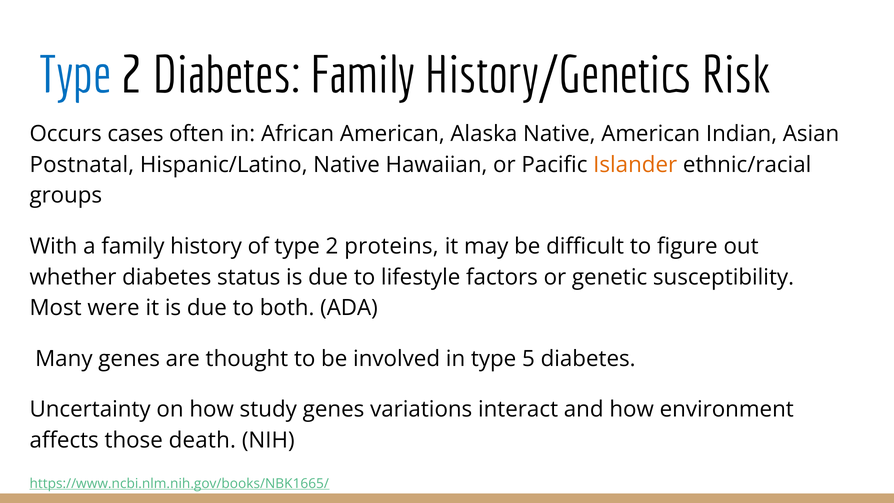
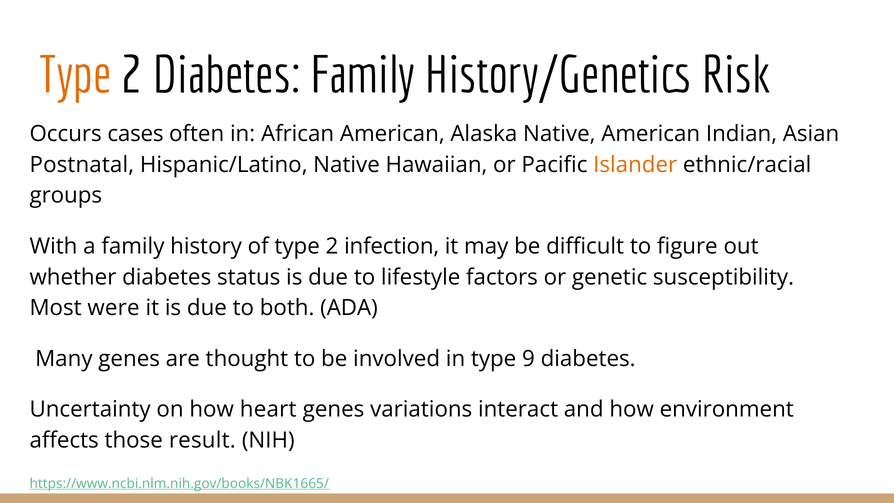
Type colour: blue -> orange (75, 76)
proteins: proteins -> infection (392, 246)
5: 5 -> 9 (528, 359)
study: study -> heart (268, 409)
death: death -> result (202, 440)
